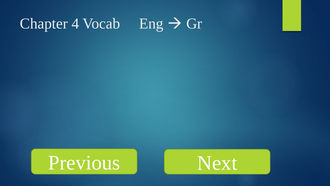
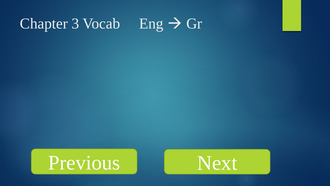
4: 4 -> 3 (75, 24)
